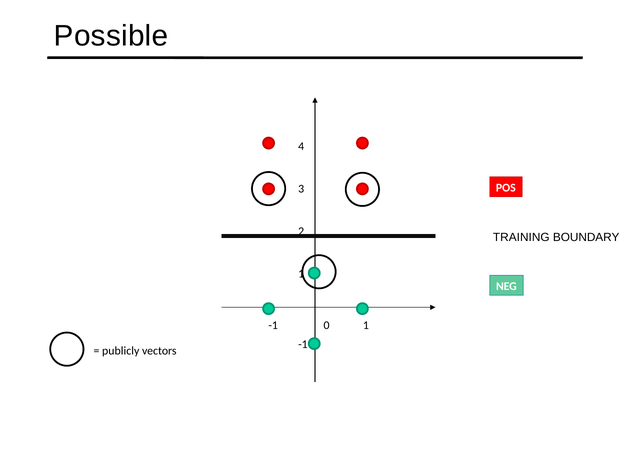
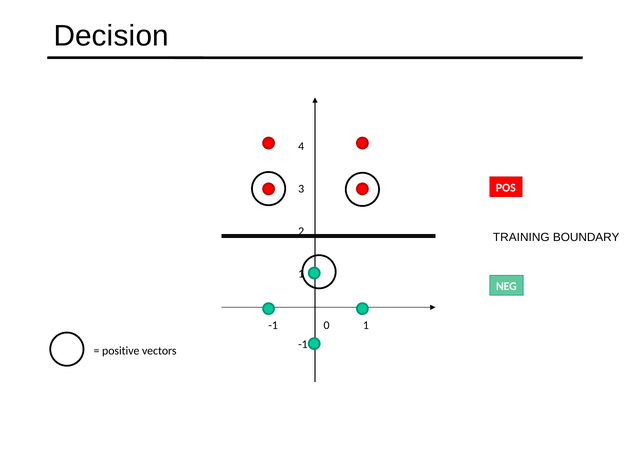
Possible: Possible -> Decision (111, 36)
publicly: publicly -> positive (121, 351)
